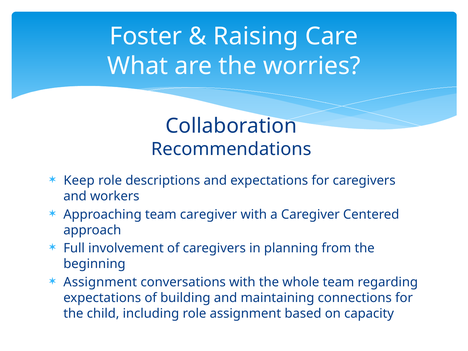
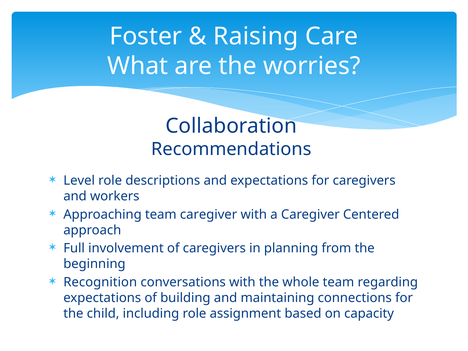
Keep: Keep -> Level (79, 181)
Assignment: Assignment -> Recognition (100, 282)
